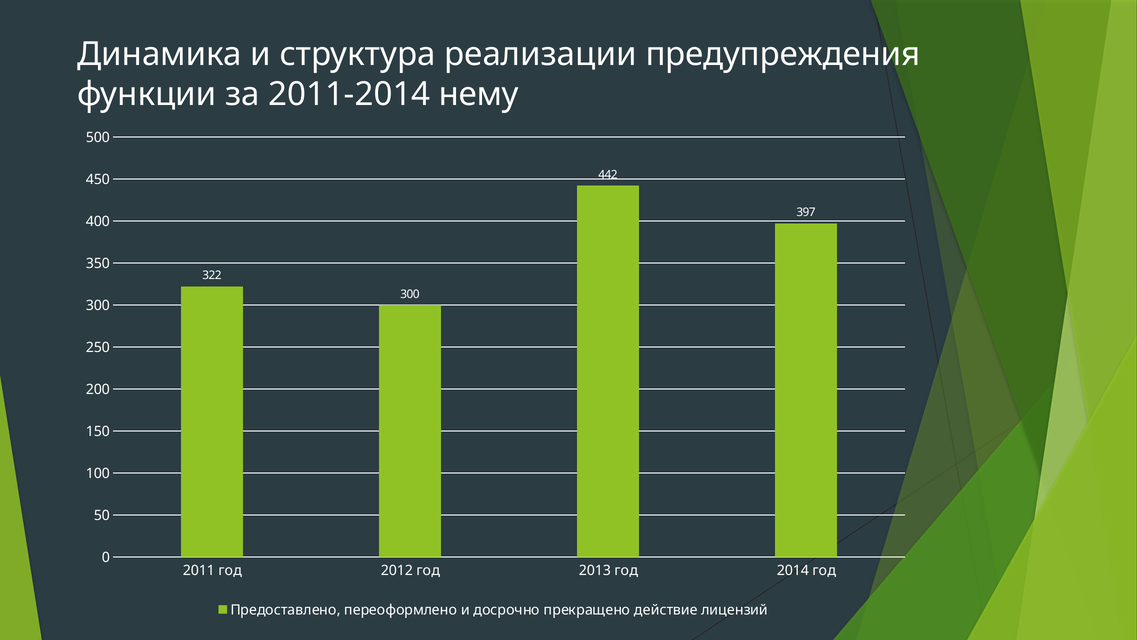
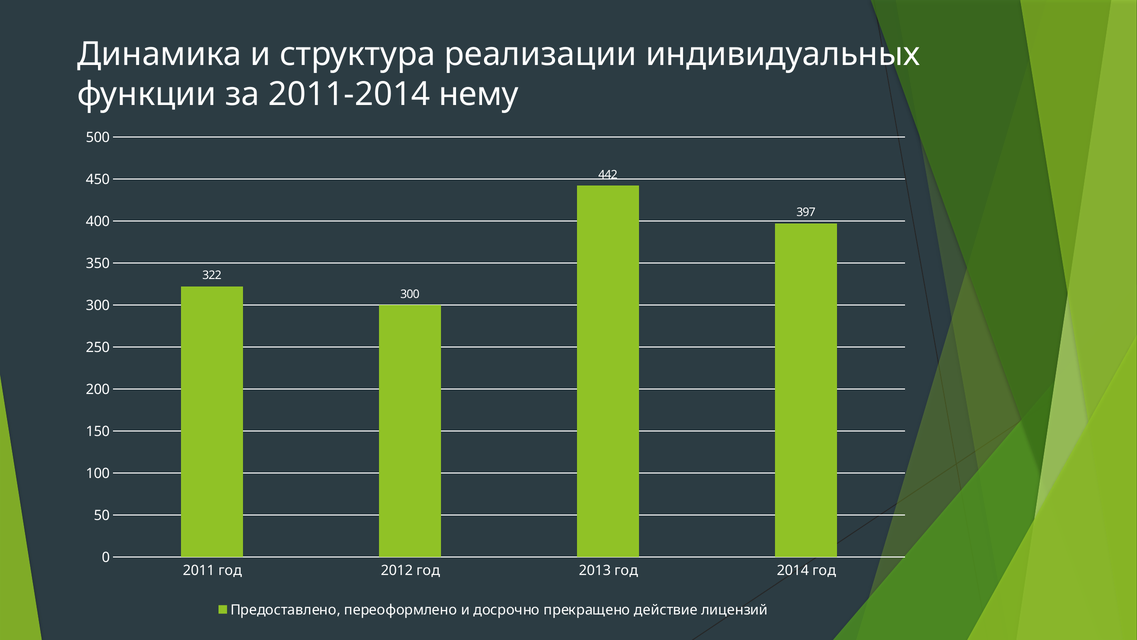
предупреждения: предупреждения -> индивидуальных (783, 54)
